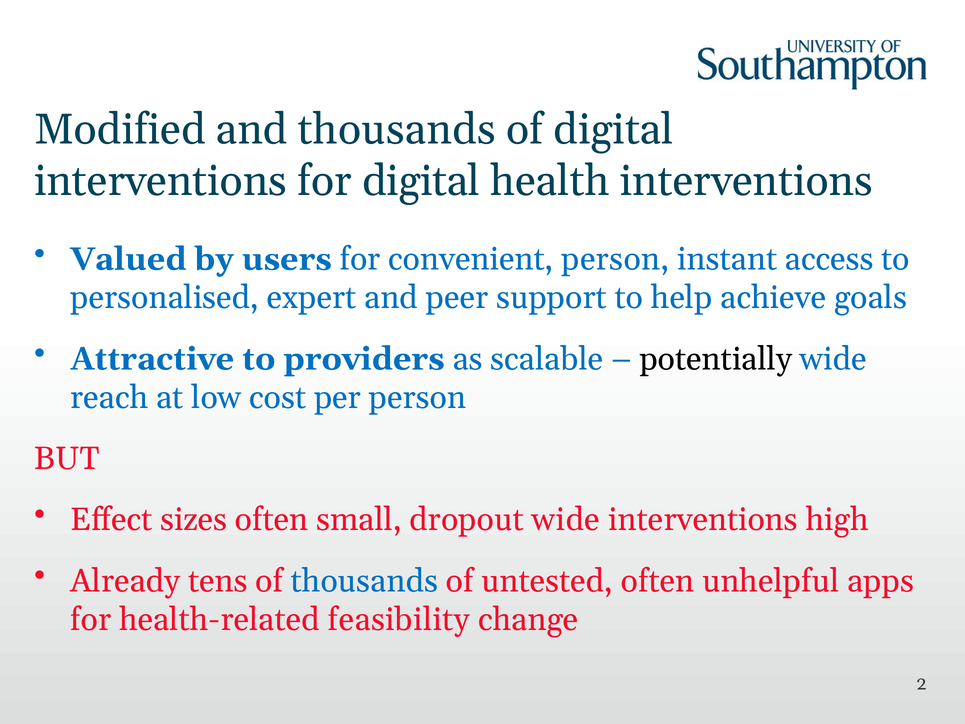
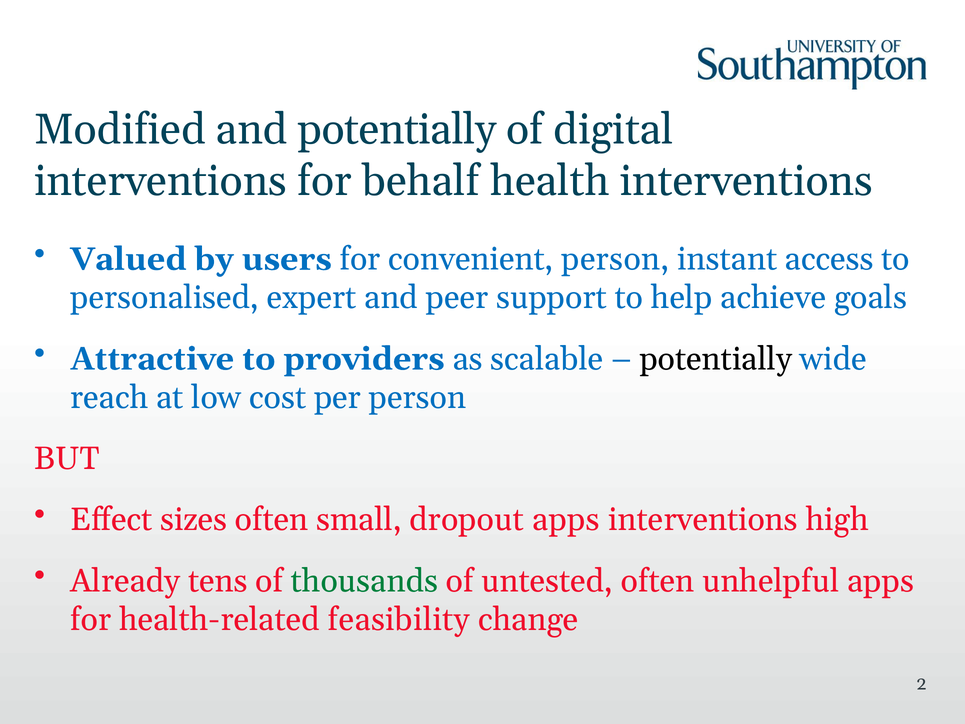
and thousands: thousands -> potentially (397, 129)
for digital: digital -> behalf (421, 181)
dropout wide: wide -> apps (566, 520)
thousands colour: blue -> green (364, 581)
